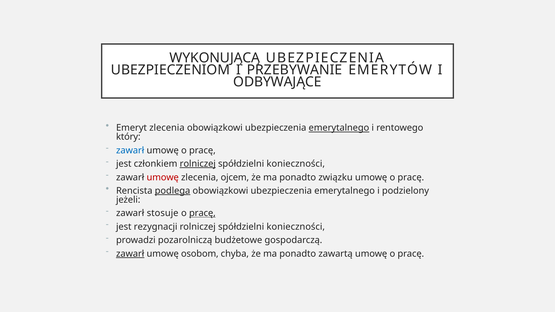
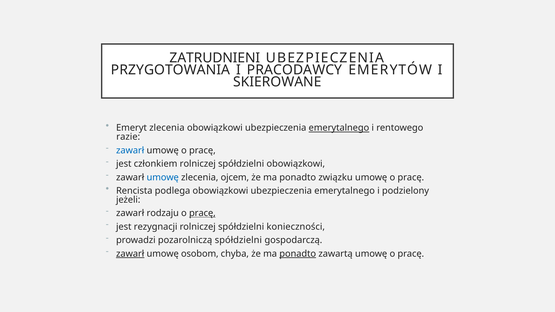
WYKONUJĄCĄ: WYKONUJĄCĄ -> ZATRUDNIENI (215, 58)
UBEZPIECZENIOM: UBEZPIECZENIOM -> PRZYGOTOWANIA (170, 70)
PRZEBYWANIE: PRZEBYWANIE -> PRACODAWCY (295, 70)
ODBYWAJĄCE: ODBYWAJĄCE -> SKIEROWANE (277, 82)
który: który -> razie (128, 137)
rolniczej underline: present -> none (198, 164)
konieczności: konieczności -> obowiązkowi (296, 164)
umowę colour: red -> blue (163, 177)
podlega underline: present -> none (173, 191)
stosuje: stosuje -> rodzaju (163, 213)
pozarolniczą budżetowe: budżetowe -> spółdzielni (238, 240)
ponadto underline: none -> present (298, 254)
